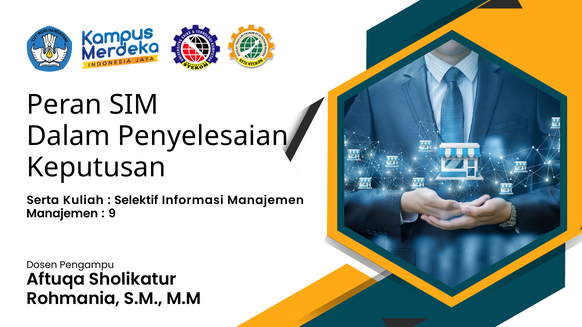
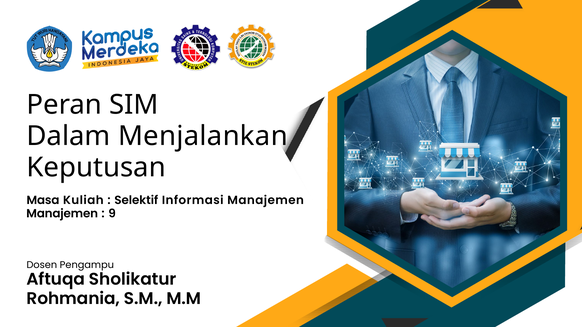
Penyelesaian: Penyelesaian -> Menjalankan (203, 136)
Serta: Serta -> Masa (43, 201)
